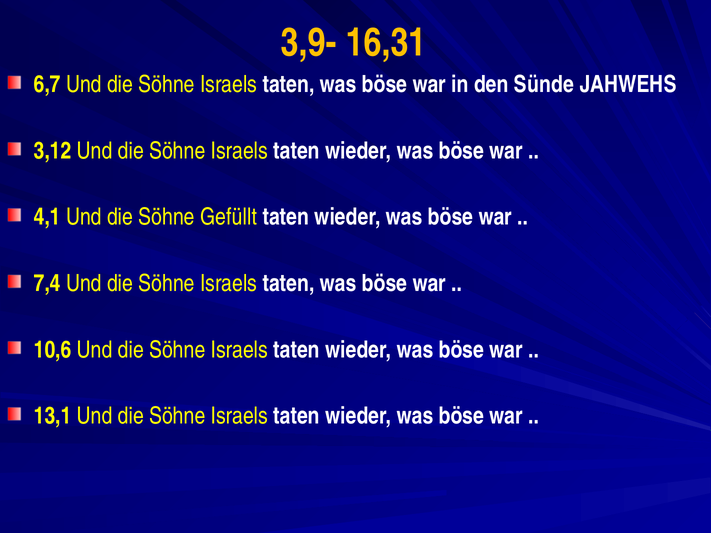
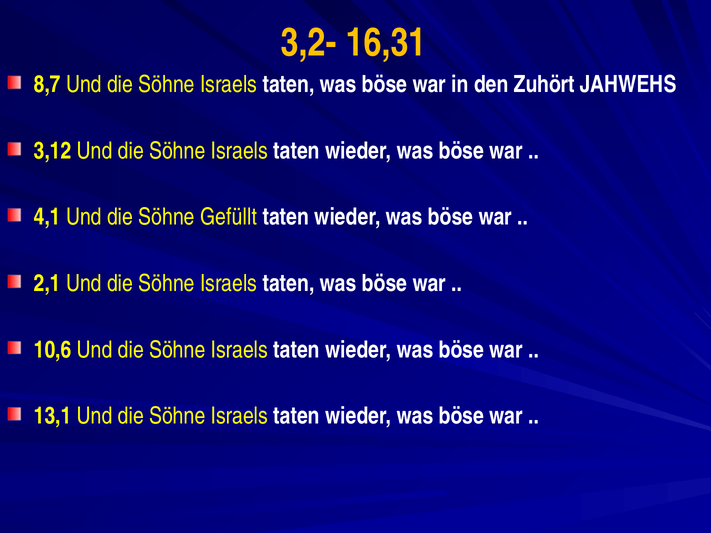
3,9-: 3,9- -> 3,2- (309, 43)
6,7: 6,7 -> 8,7 (47, 84)
Sünde: Sünde -> Zuhört (544, 84)
7,4: 7,4 -> 2,1 (47, 284)
